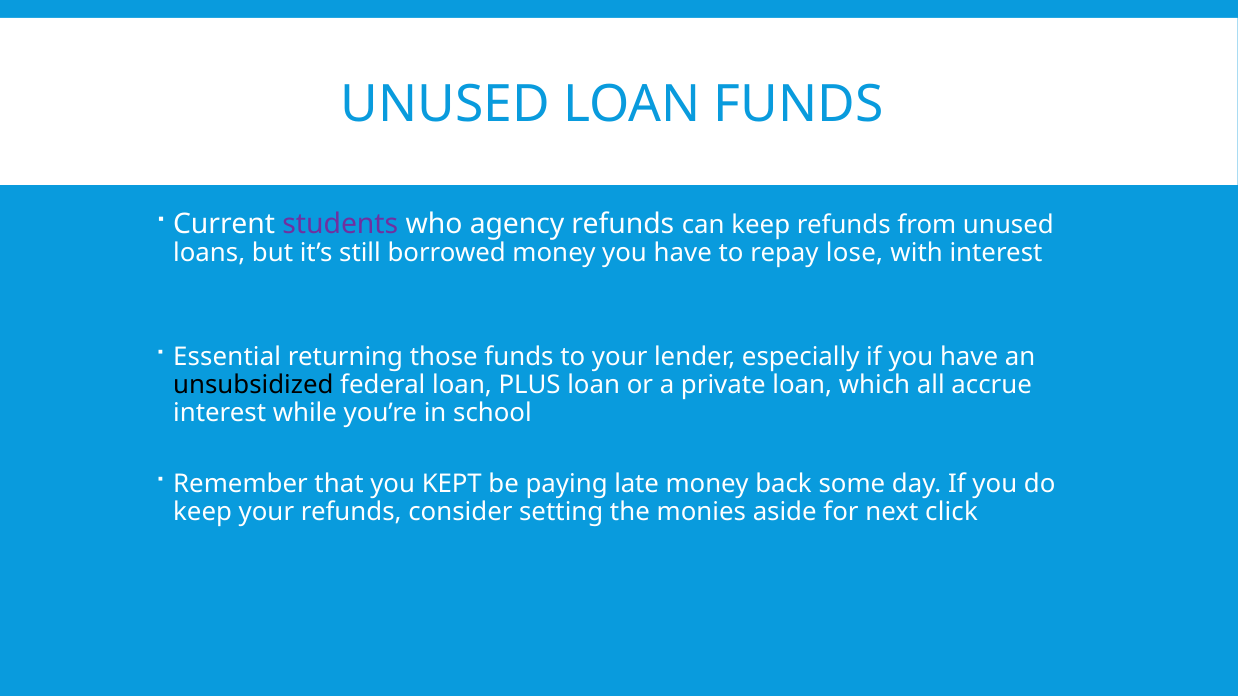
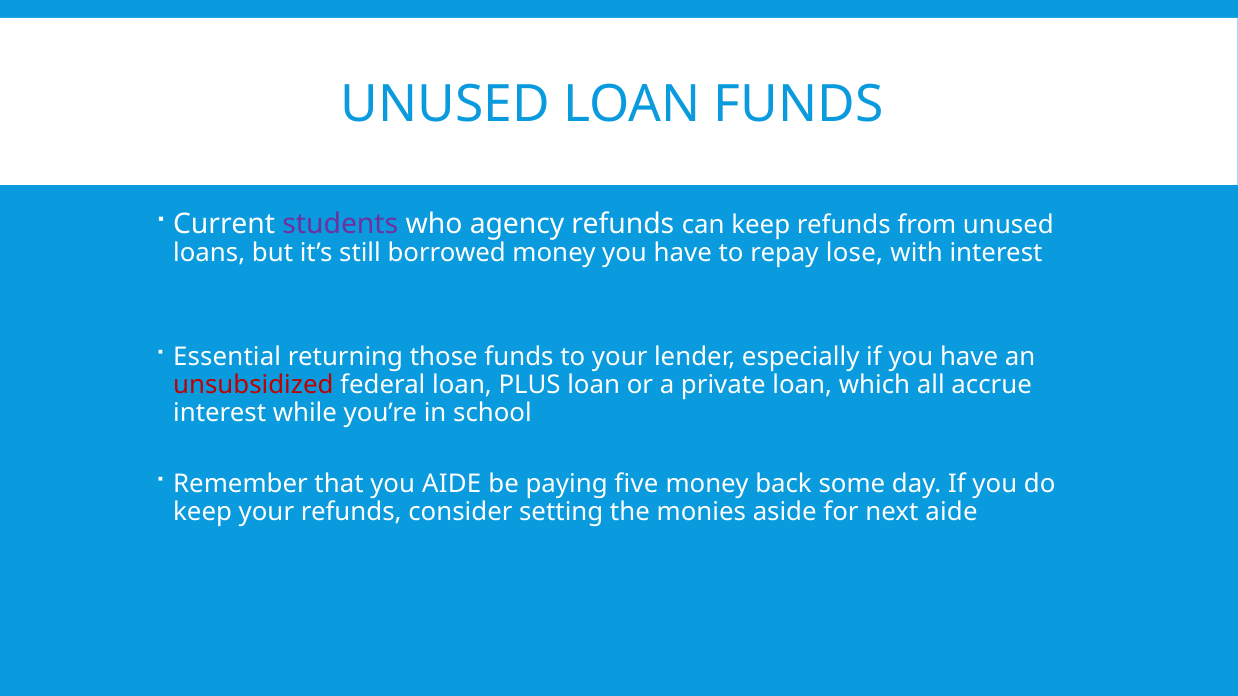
unsubsidized colour: black -> red (253, 385)
you KEPT: KEPT -> AIDE (452, 484)
late: late -> five (636, 484)
next click: click -> aide (951, 512)
